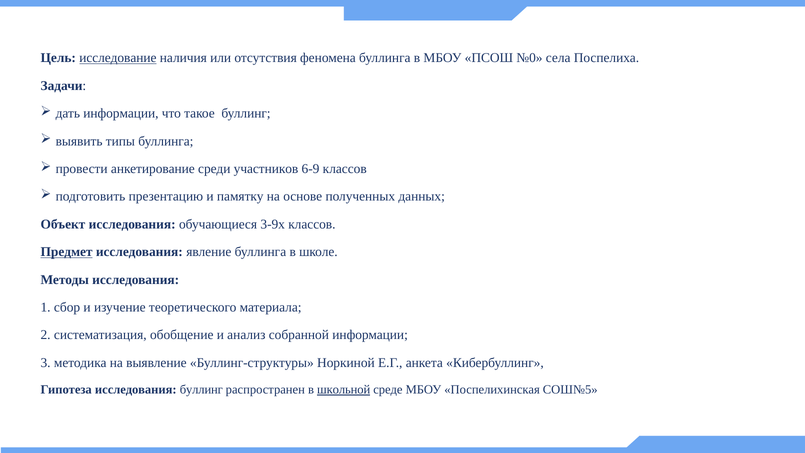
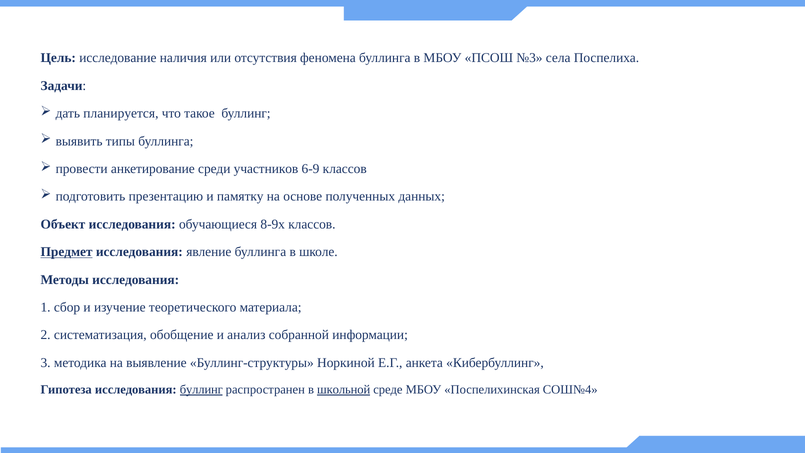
исследование underline: present -> none (118, 58)
№0: №0 -> №3 (529, 58)
дать информации: информации -> планируется (121, 113)
3-9х: 3-9х -> 8-9х (273, 224)
буллинг underline: none -> present (201, 389)
СОШ№5: СОШ№5 -> СОШ№4 (570, 389)
